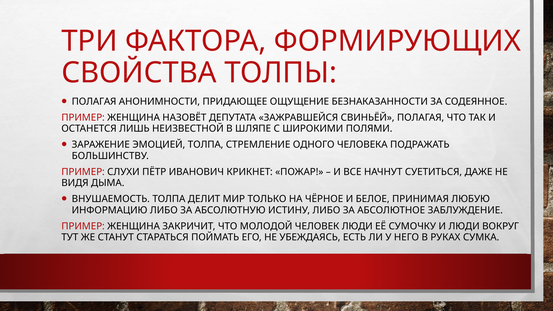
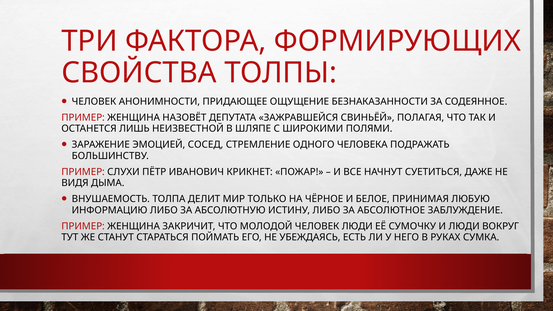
ПОЛАГАЯ: ПОЛАГАЯ -> ЧЕЛОВЕК (94, 102)
ЭМОЦИЕЙ ТОЛПА: ТОЛПА -> СОСЕД (206, 145)
